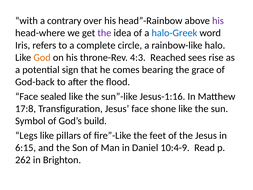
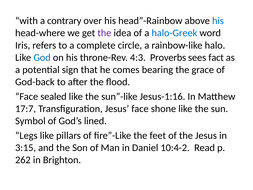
his colour: purple -> blue (218, 21)
God colour: orange -> blue (42, 57)
Reached: Reached -> Proverbs (168, 57)
rise: rise -> fact (216, 57)
17:8: 17:8 -> 17:7 (26, 109)
build: build -> lined (95, 121)
6:15: 6:15 -> 3:15 (26, 148)
10:4-9: 10:4-9 -> 10:4-2 (175, 148)
